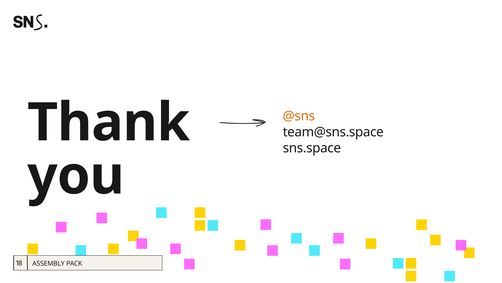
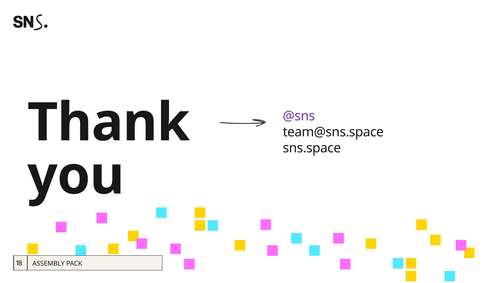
@sns colour: orange -> purple (299, 116)
